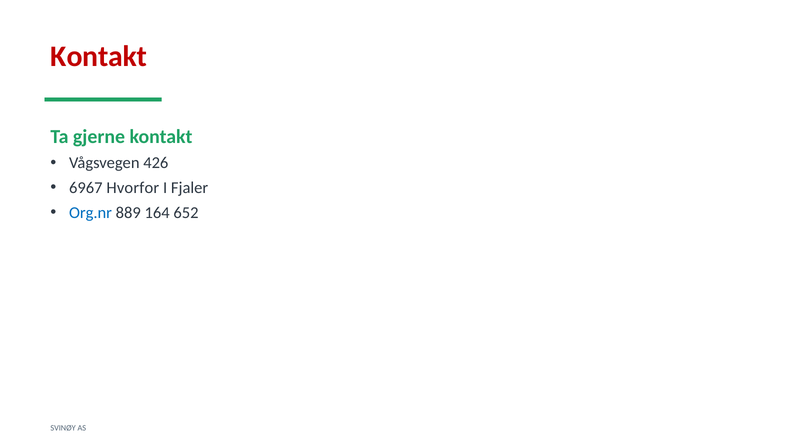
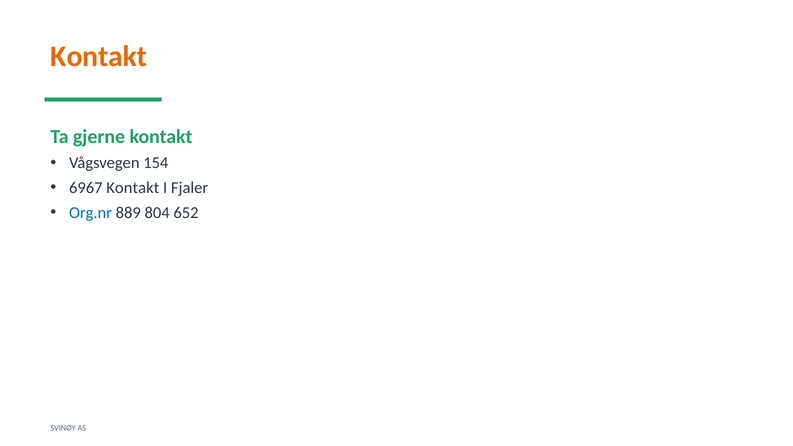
Kontakt colour: red -> orange (99, 57)
426: 426 -> 154 (156, 163)
6967 Hvorfor: Hvorfor -> Kontakt (133, 188)
164: 164 -> 804 (157, 213)
